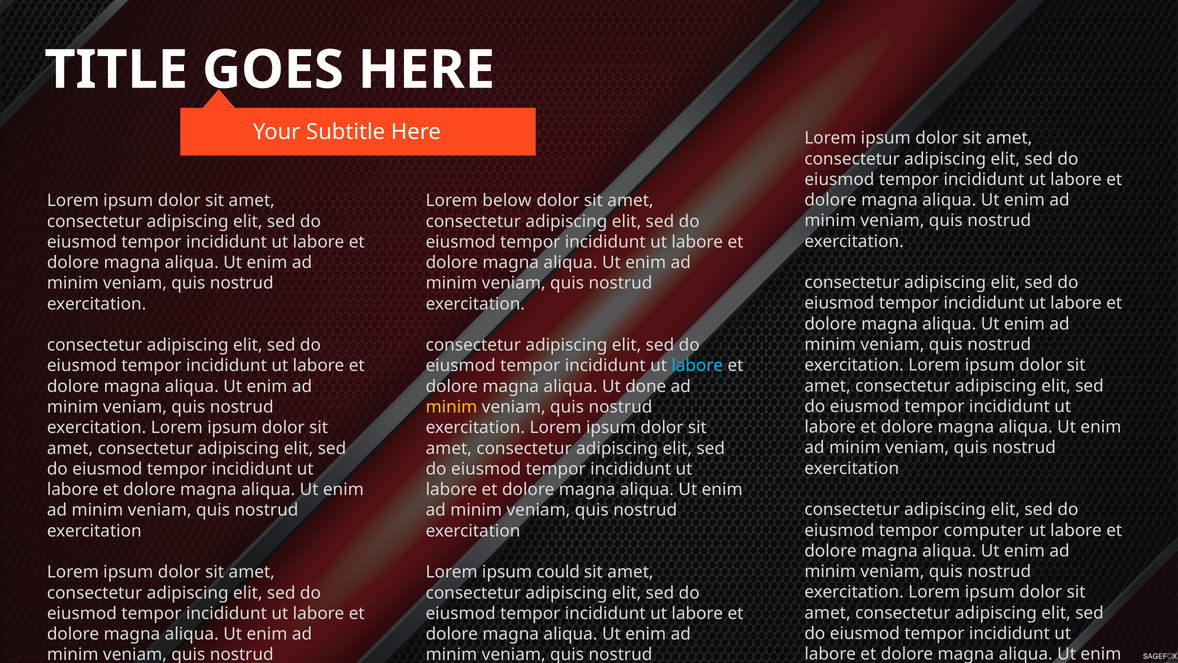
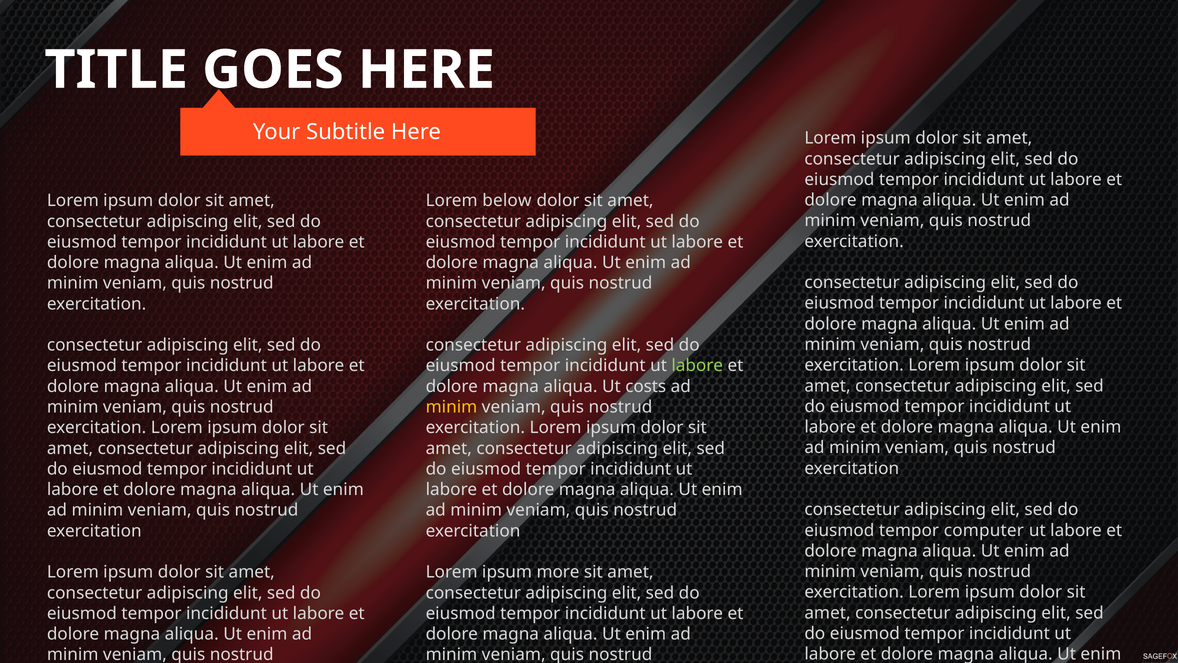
labore colour: light blue -> light green (697, 366)
done: done -> costs (646, 386)
could: could -> more (558, 572)
